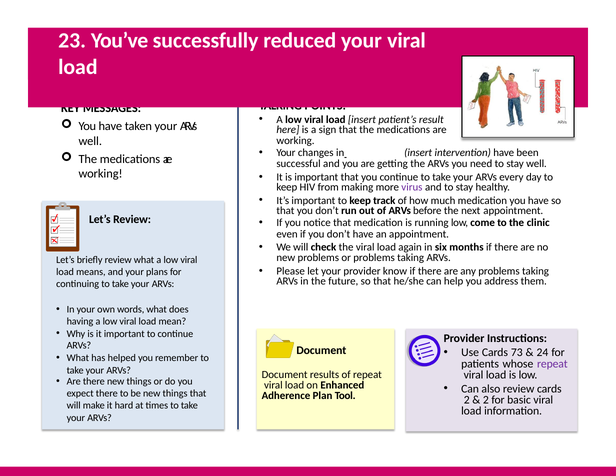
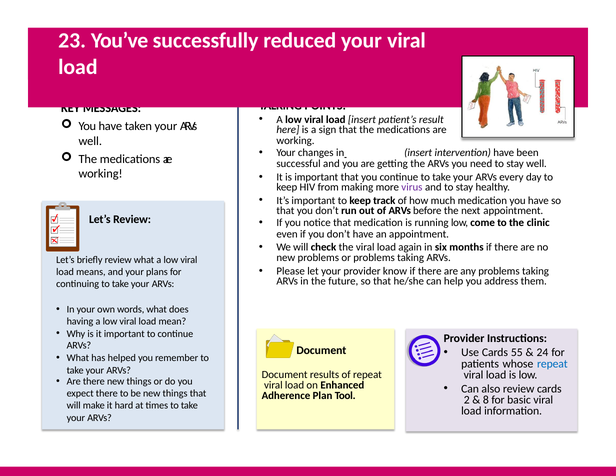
73: 73 -> 55 (517, 352)
repeat colour: purple -> blue (552, 364)
2: 2 -> 8 (486, 400)
